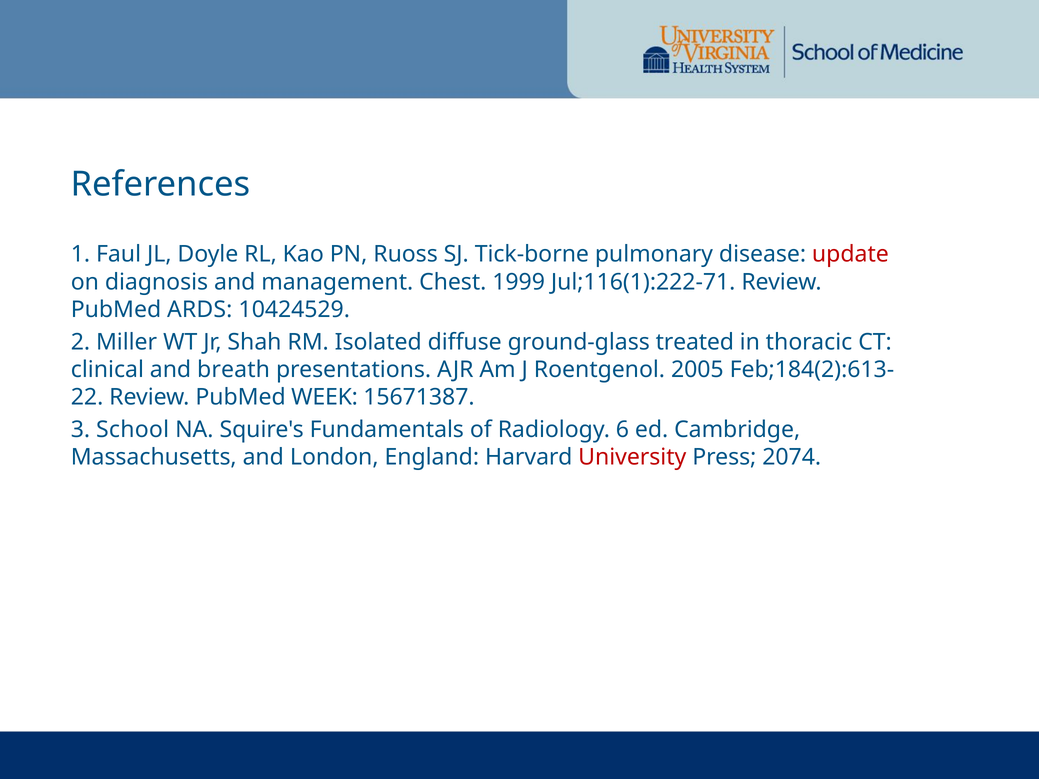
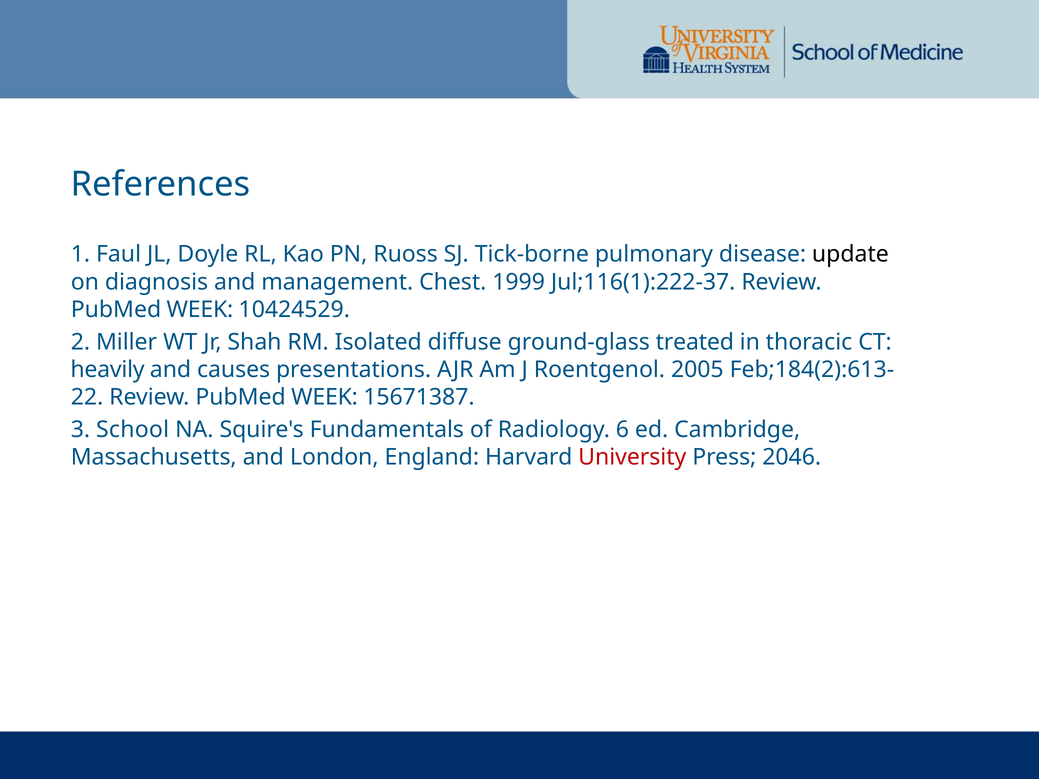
update colour: red -> black (850, 254)
Jul;116(1):222-71: Jul;116(1):222-71 -> Jul;116(1):222-37 (643, 282)
ARDS: ARDS -> WEEK (200, 310)
clinical: clinical -> heavily (108, 370)
breath: breath -> causes (234, 370)
2074: 2074 -> 2046 (792, 457)
